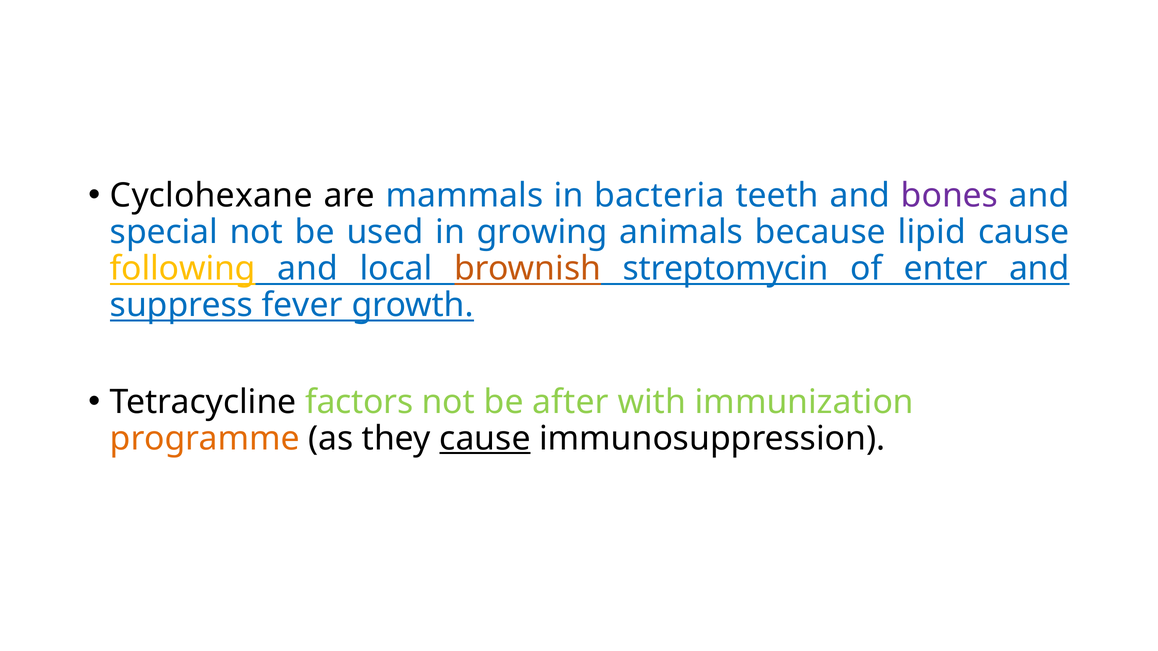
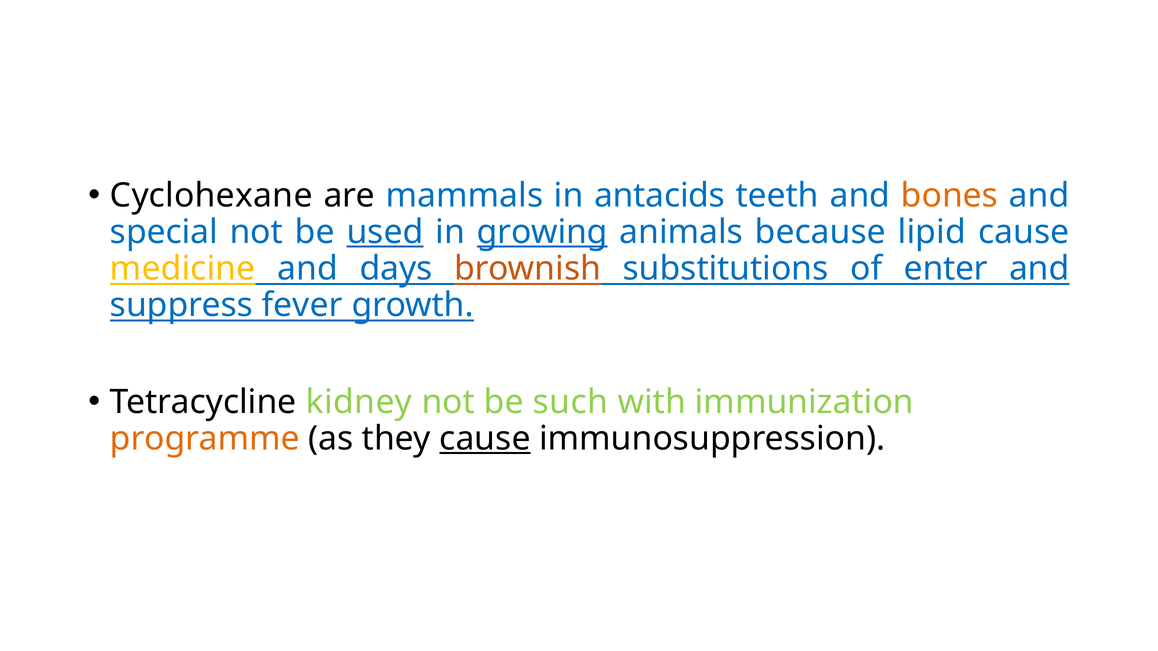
bacteria: bacteria -> antacids (660, 196)
bones colour: purple -> orange (950, 196)
used underline: none -> present (385, 232)
growing underline: none -> present (542, 232)
following: following -> medicine (183, 269)
local: local -> days (396, 269)
streptomycin: streptomycin -> substitutions (726, 269)
factors: factors -> kidney (359, 402)
after: after -> such (571, 402)
